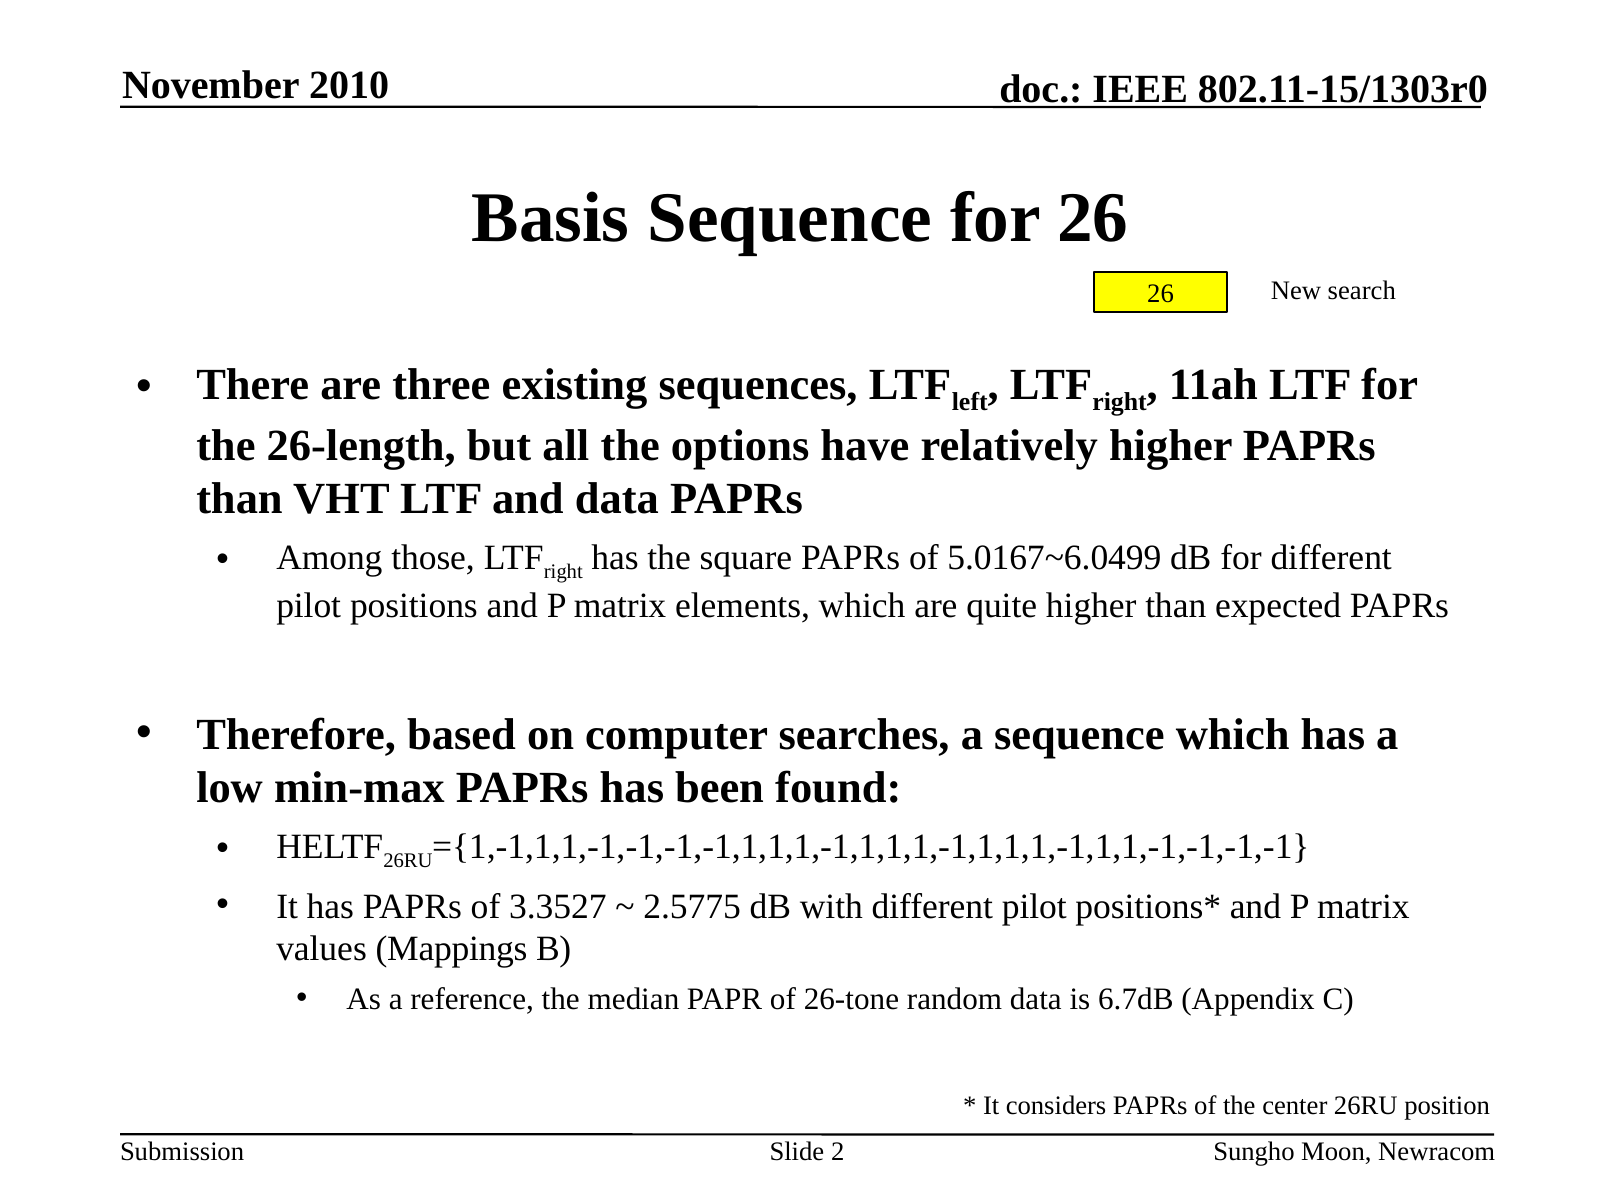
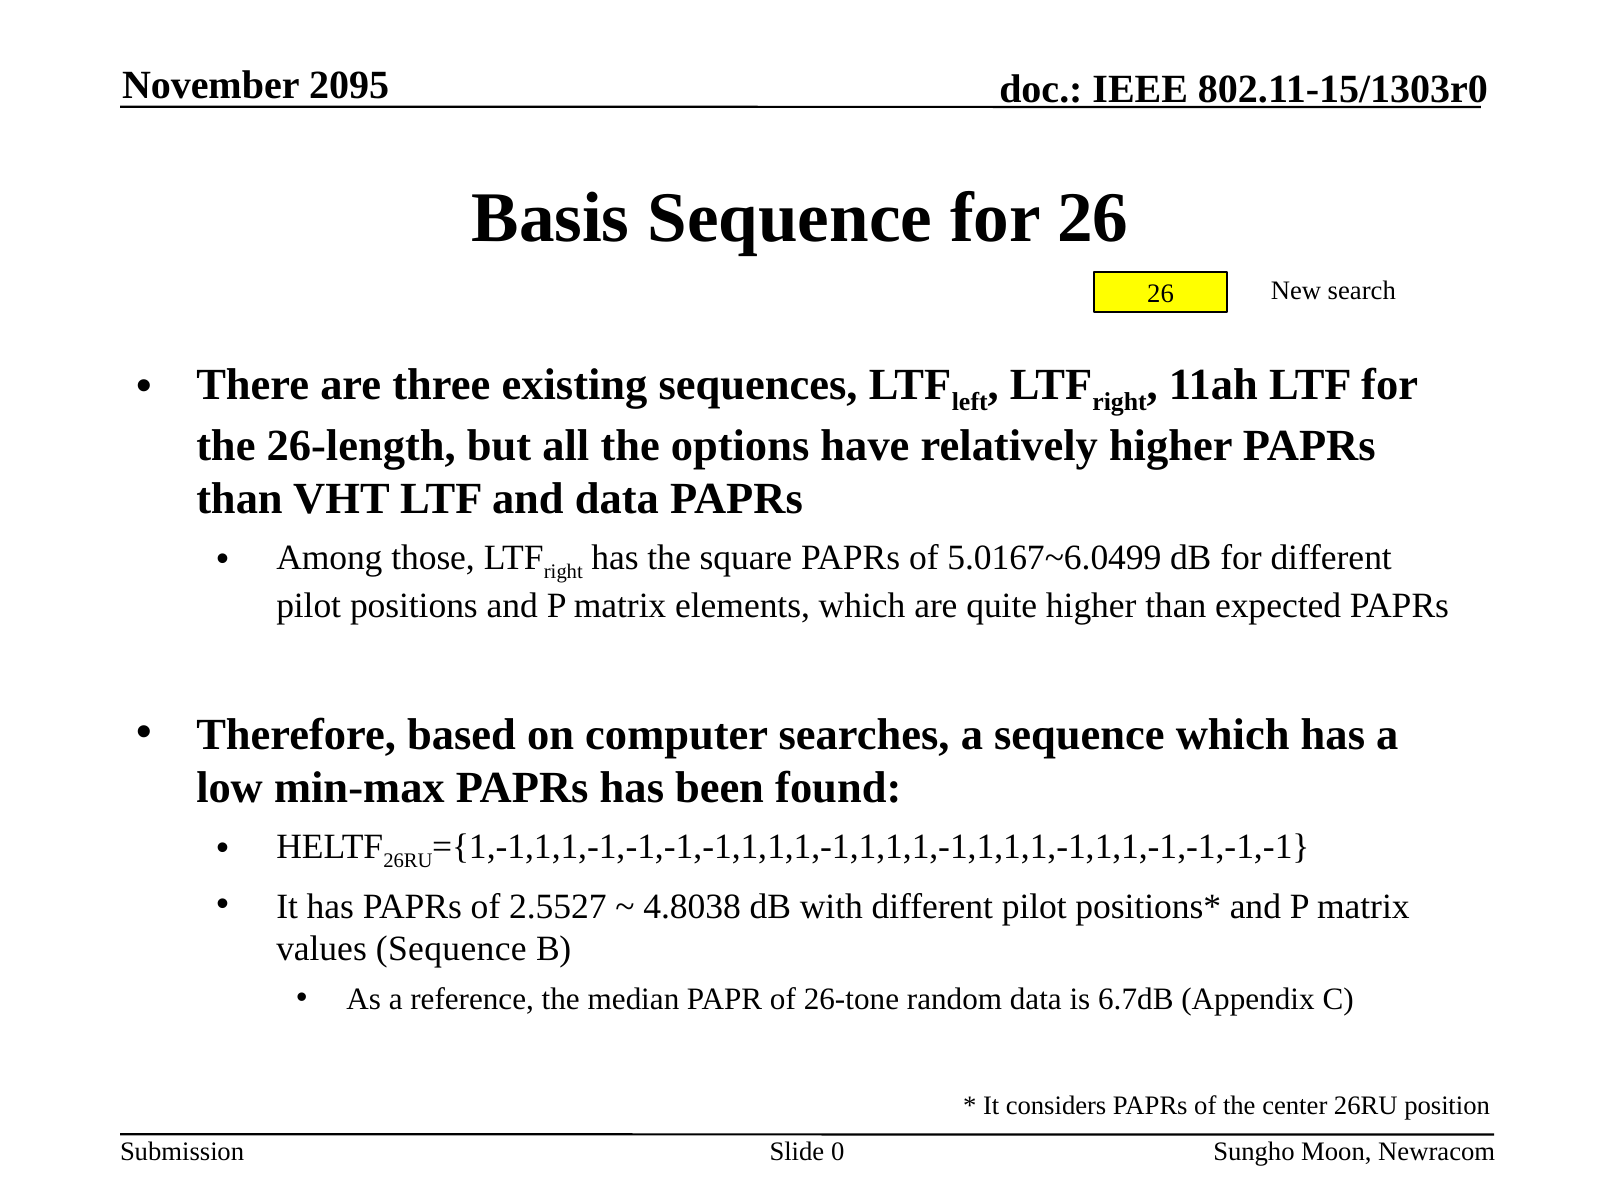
2010: 2010 -> 2095 (349, 85)
3.3527: 3.3527 -> 2.5527 (558, 906)
2.5775: 2.5775 -> 4.8038 (692, 906)
values Mappings: Mappings -> Sequence (451, 949)
2: 2 -> 0 (838, 1152)
